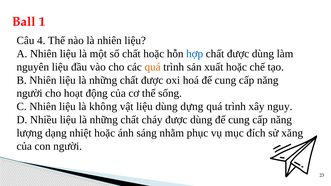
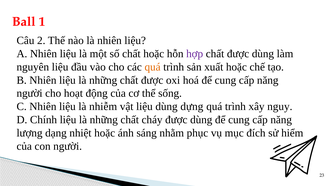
4: 4 -> 2 (41, 40)
hợp colour: blue -> purple (195, 54)
không: không -> nhiễm (103, 107)
Nhiều: Nhiều -> Chính (44, 120)
xăng: xăng -> hiểm (292, 133)
